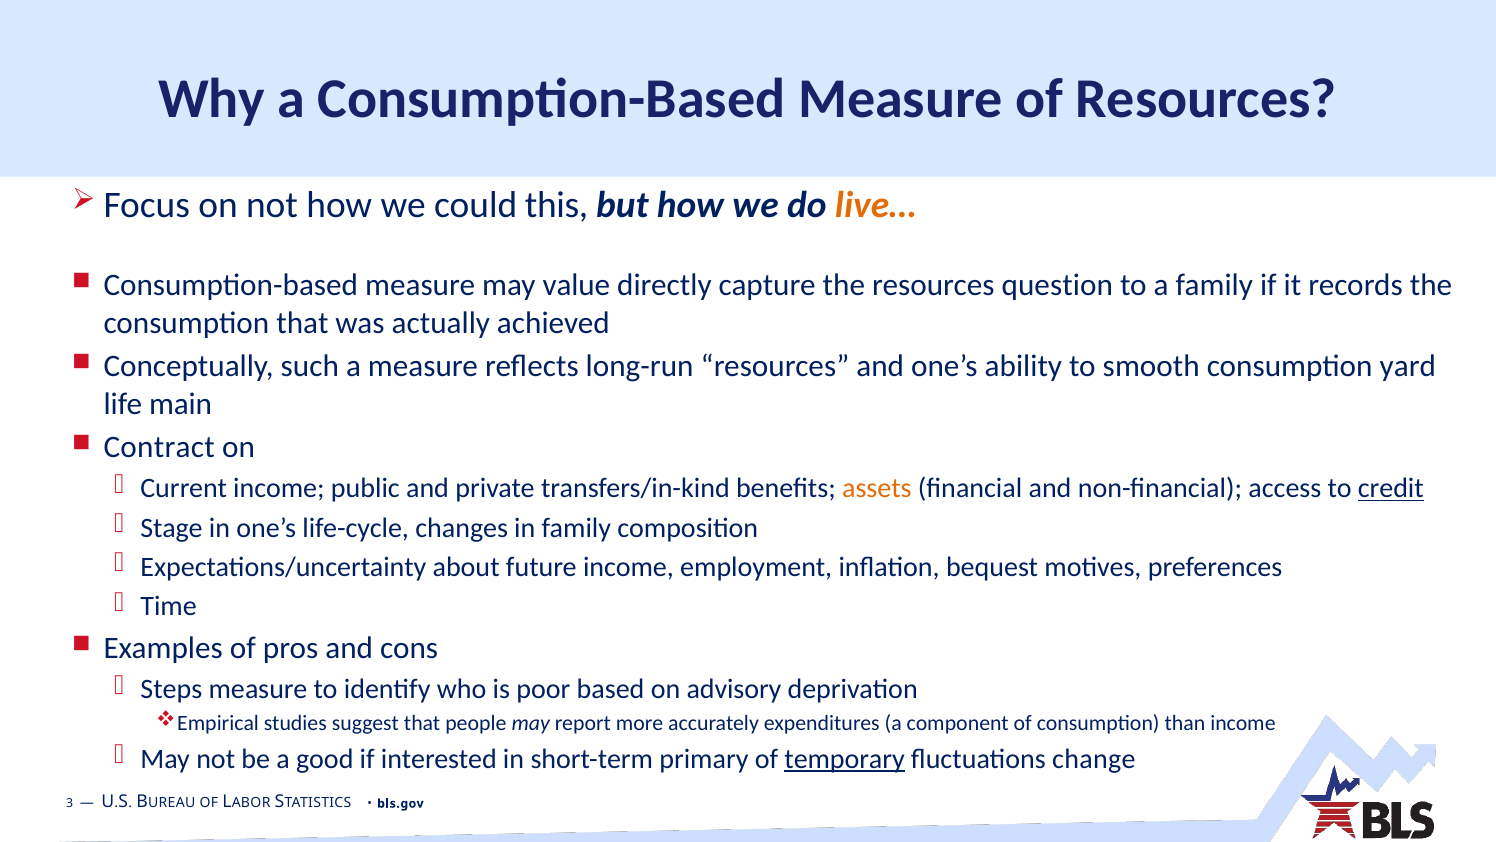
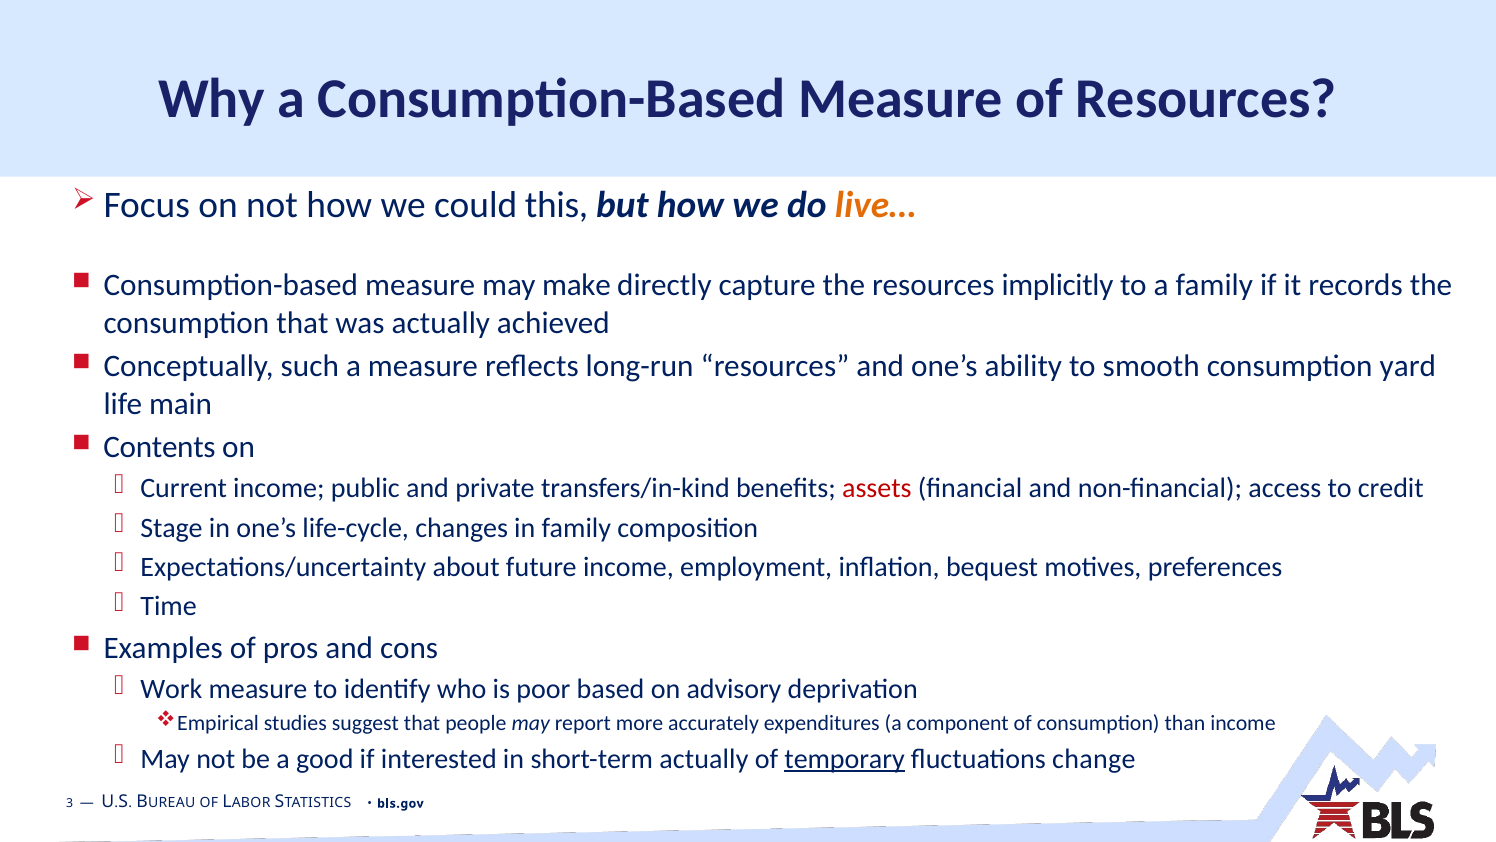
value: value -> make (576, 285)
question: question -> implicitly (1057, 285)
Contract: Contract -> Contents (160, 447)
assets colour: orange -> red (877, 488)
credit underline: present -> none (1391, 488)
Steps: Steps -> Work (171, 689)
short-term primary: primary -> actually (704, 759)
